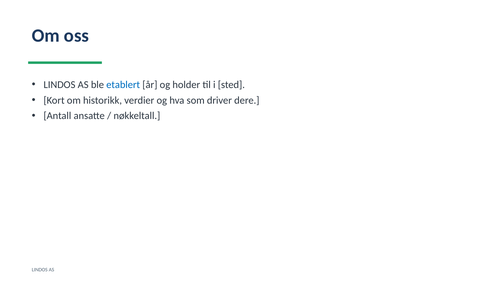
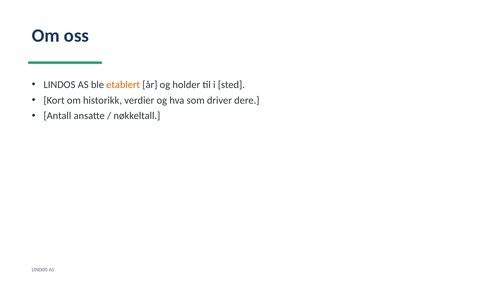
etablert colour: blue -> orange (123, 85)
